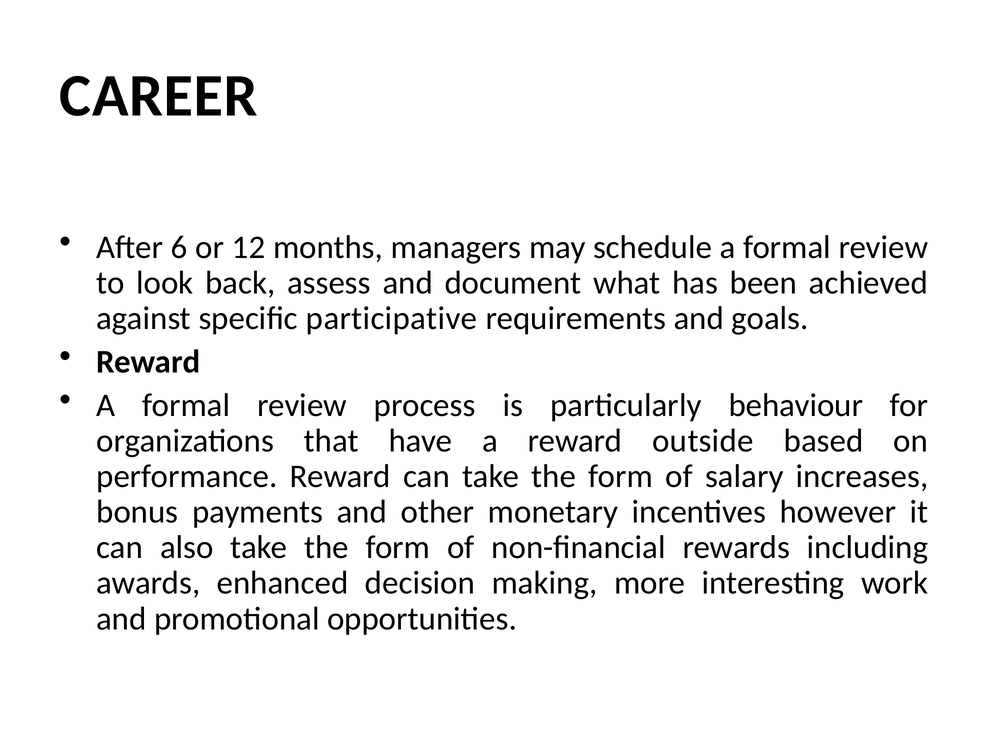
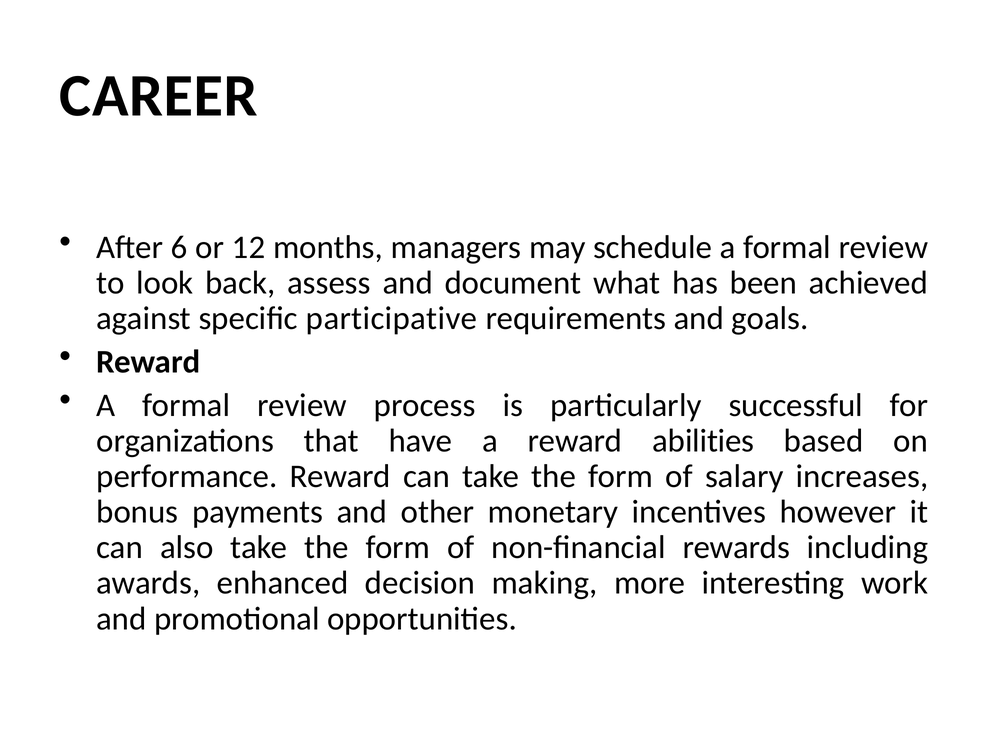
behaviour: behaviour -> successful (796, 405)
outside: outside -> abilities (703, 441)
